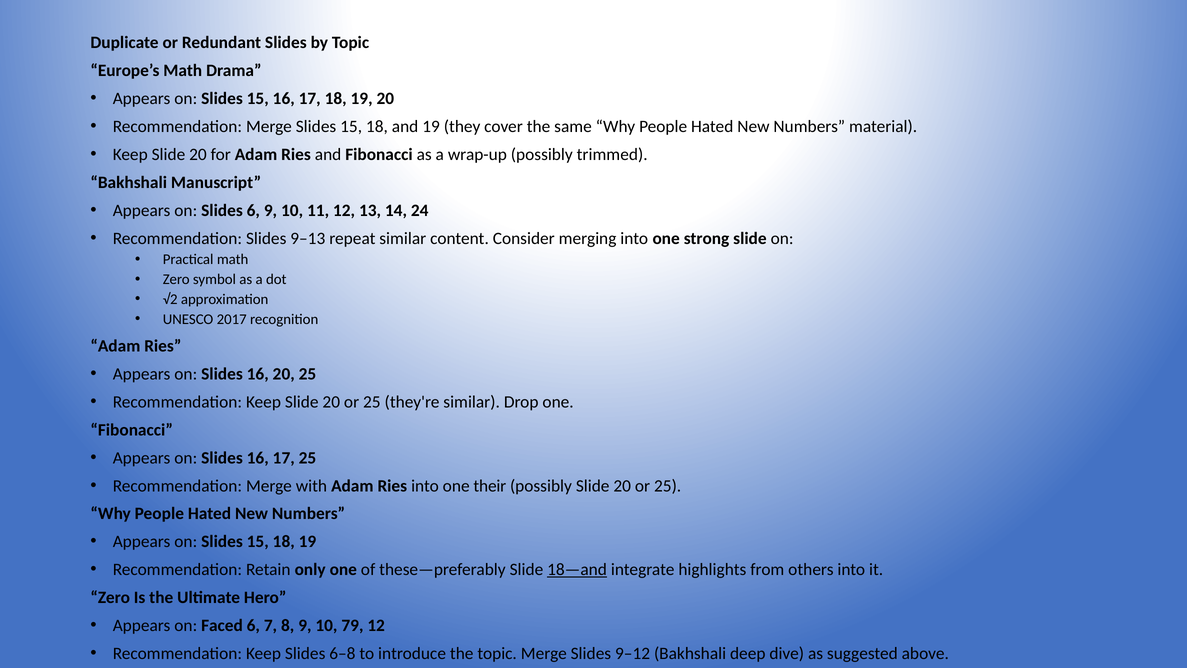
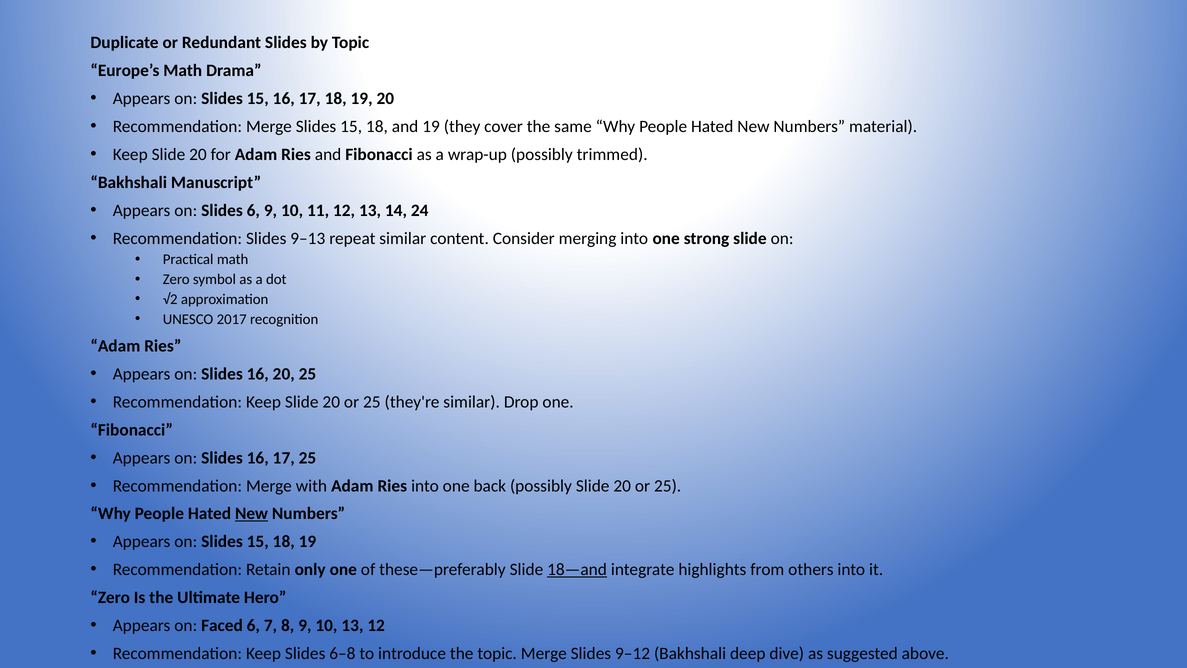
their: their -> back (490, 486)
New underline: none -> present (252, 514)
10 79: 79 -> 13 (352, 625)
